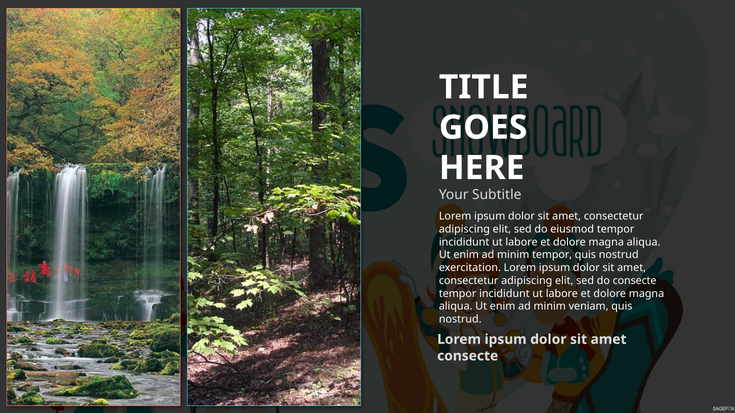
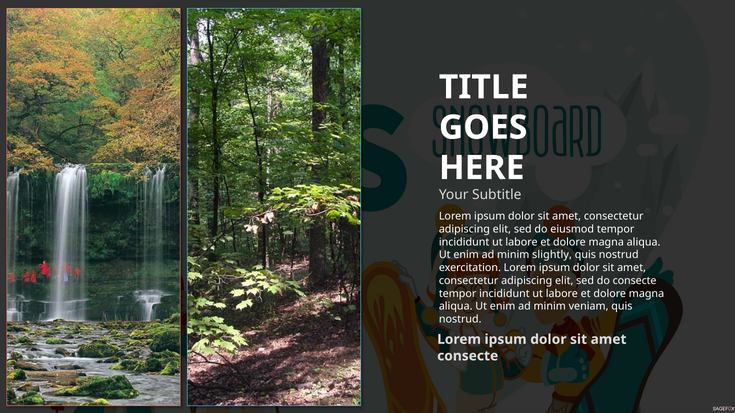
minim tempor: tempor -> slightly (552, 255)
